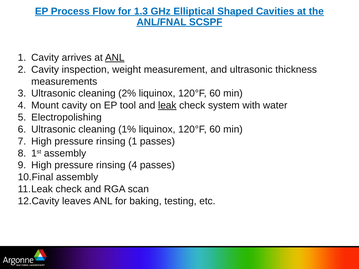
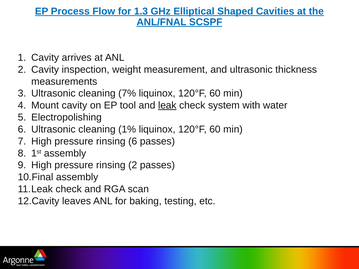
ANL underline: present -> none (115, 58)
2%: 2% -> 7% (127, 94)
rinsing 1: 1 -> 6 (133, 141)
rinsing 4: 4 -> 2 (133, 165)
